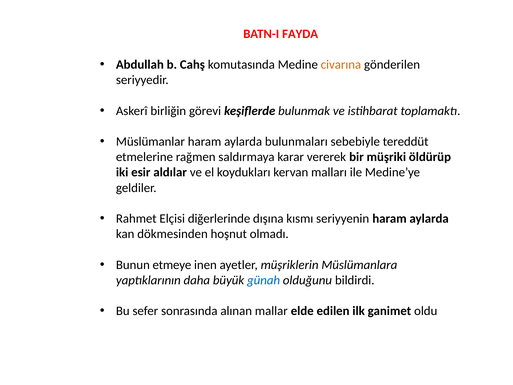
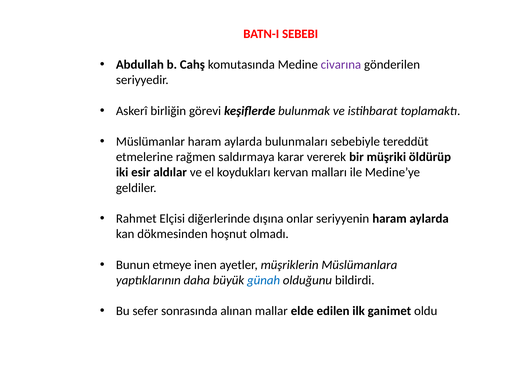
FAYDA: FAYDA -> SEBEBI (300, 34)
civarına colour: orange -> purple (341, 65)
kısmı: kısmı -> onlar (300, 218)
